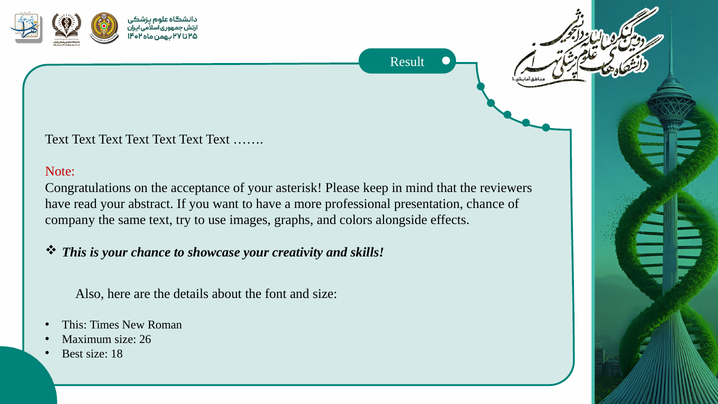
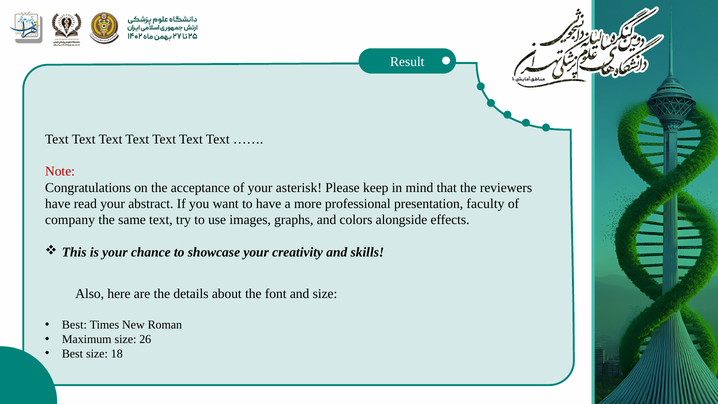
presentation chance: chance -> faculty (485, 204)
This: This -> Best (74, 325)
